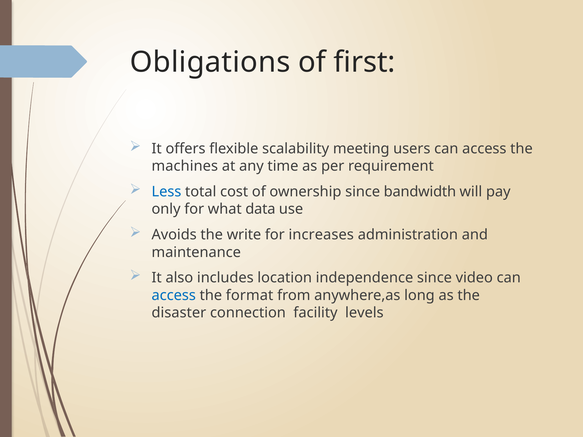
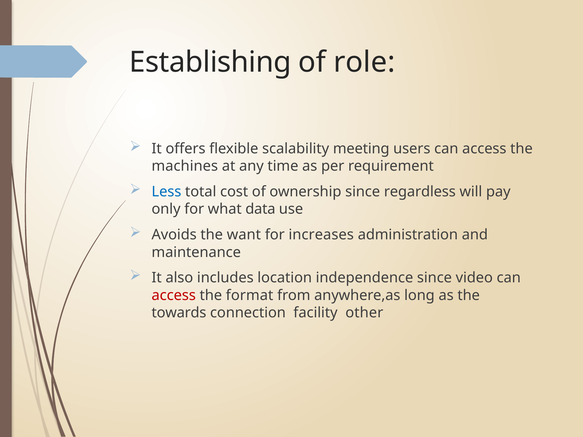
Obligations: Obligations -> Establishing (210, 62)
first: first -> role (364, 62)
bandwidth: bandwidth -> regardless (420, 192)
write: write -> want (244, 235)
access colour: blue -> red (174, 295)
disaster: disaster -> towards (179, 313)
levels: levels -> other (364, 313)
